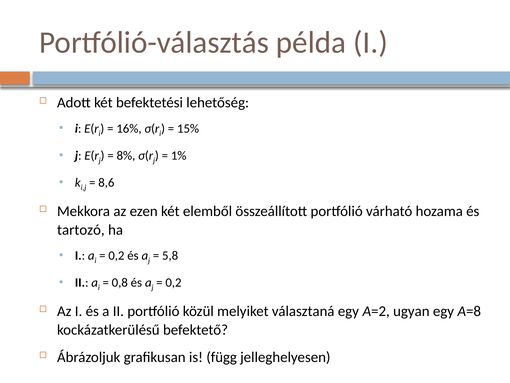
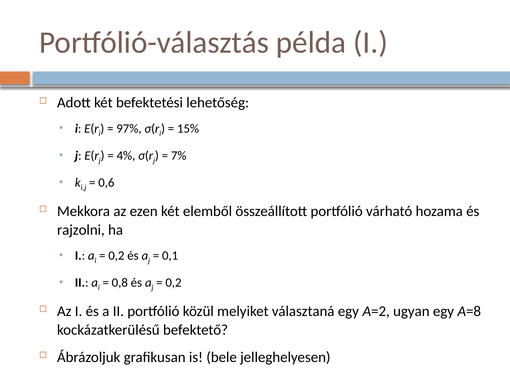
16%: 16% -> 97% (129, 128)
8%: 8% -> 4% (126, 155)
1%: 1% -> 7% (179, 155)
8,6: 8,6 -> 0,6 (106, 182)
tartozó: tartozó -> rajzolni (81, 230)
5,8: 5,8 -> 0,1 (170, 255)
függ: függ -> bele (222, 357)
